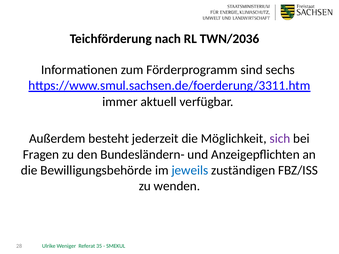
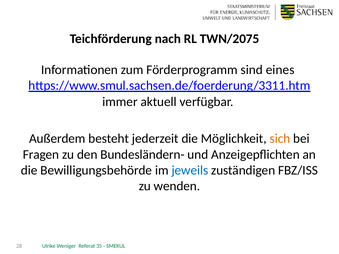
TWN/2036: TWN/2036 -> TWN/2075 (230, 39)
sechs: sechs -> eines (280, 70)
sich colour: purple -> orange (280, 139)
